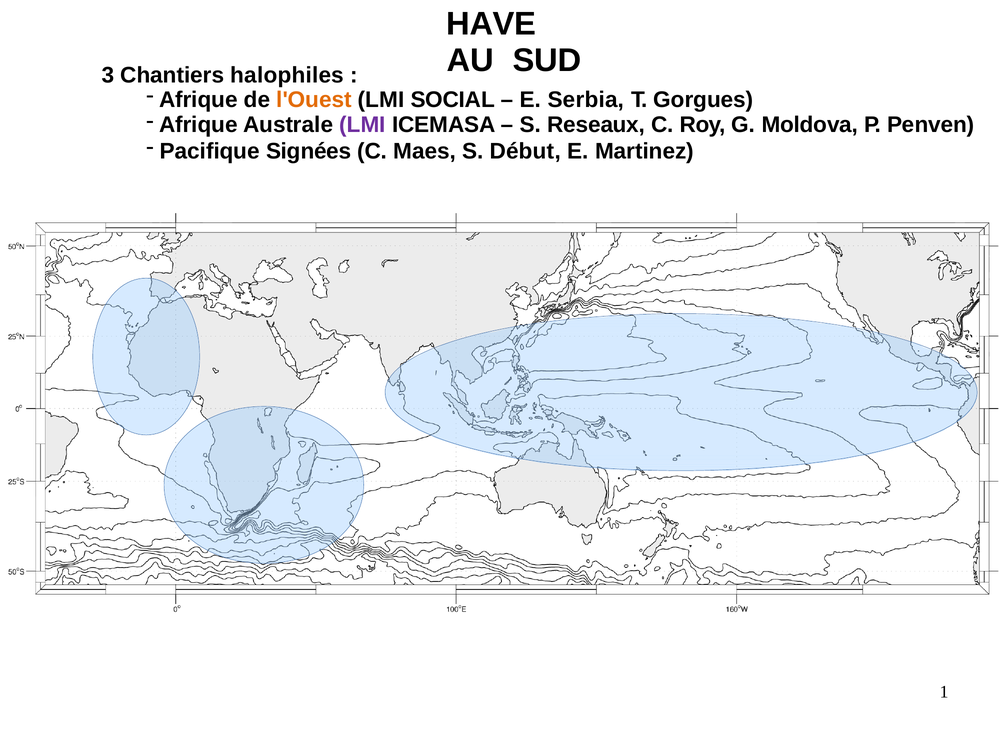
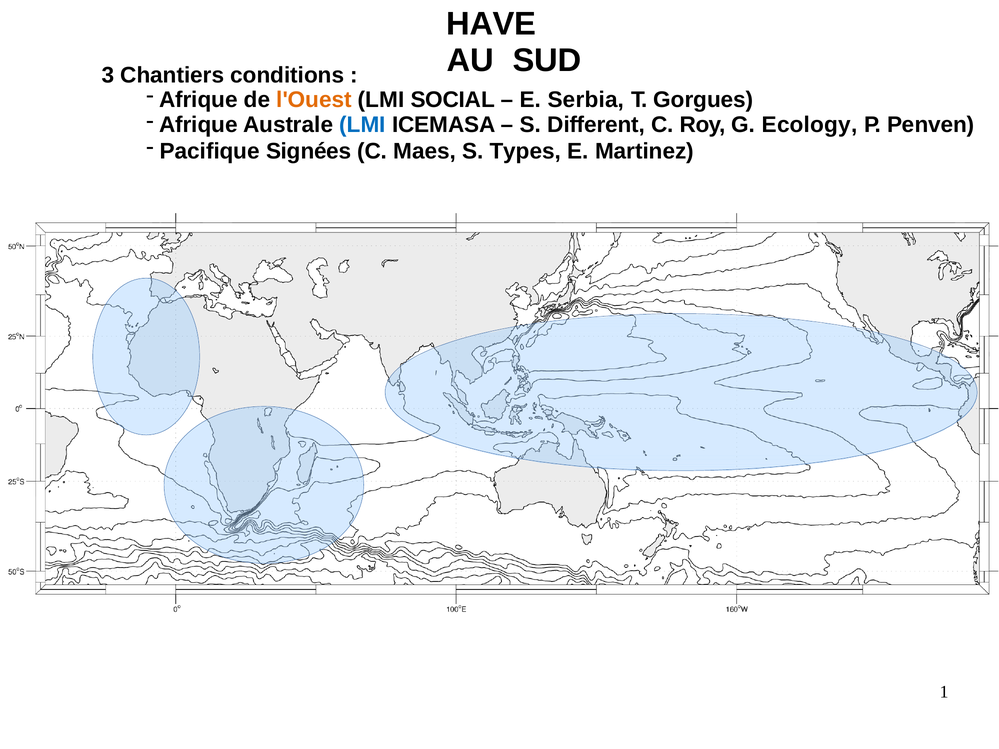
halophiles: halophiles -> conditions (287, 75)
LMI colour: purple -> blue (362, 125)
Reseaux: Reseaux -> Different (596, 125)
Moldova: Moldova -> Ecology (810, 125)
Début: Début -> Types (525, 151)
